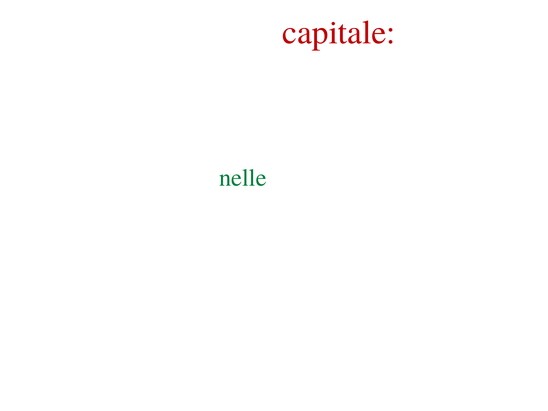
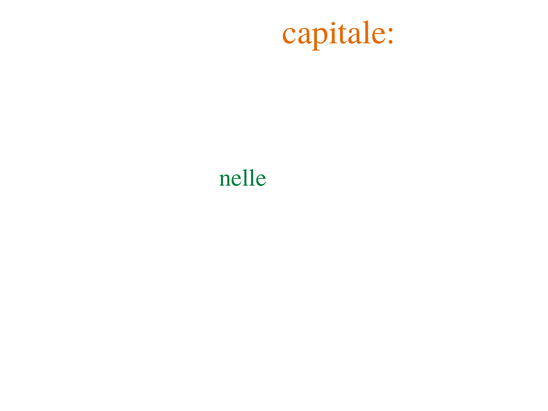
capitale colour: red -> orange (339, 32)
